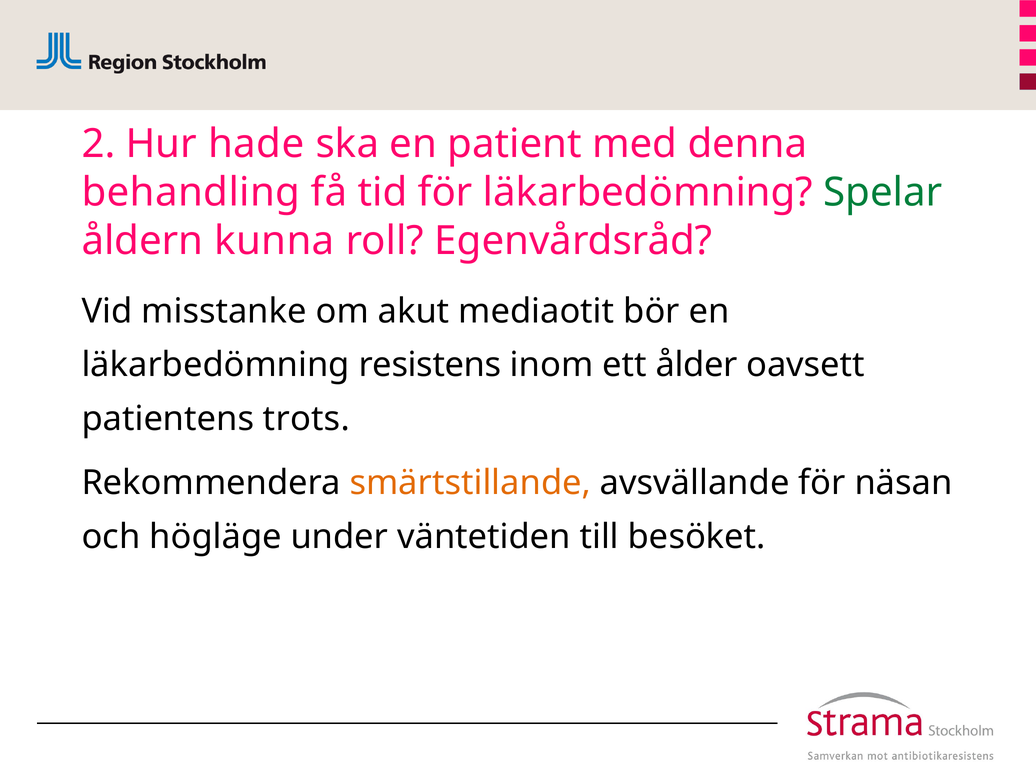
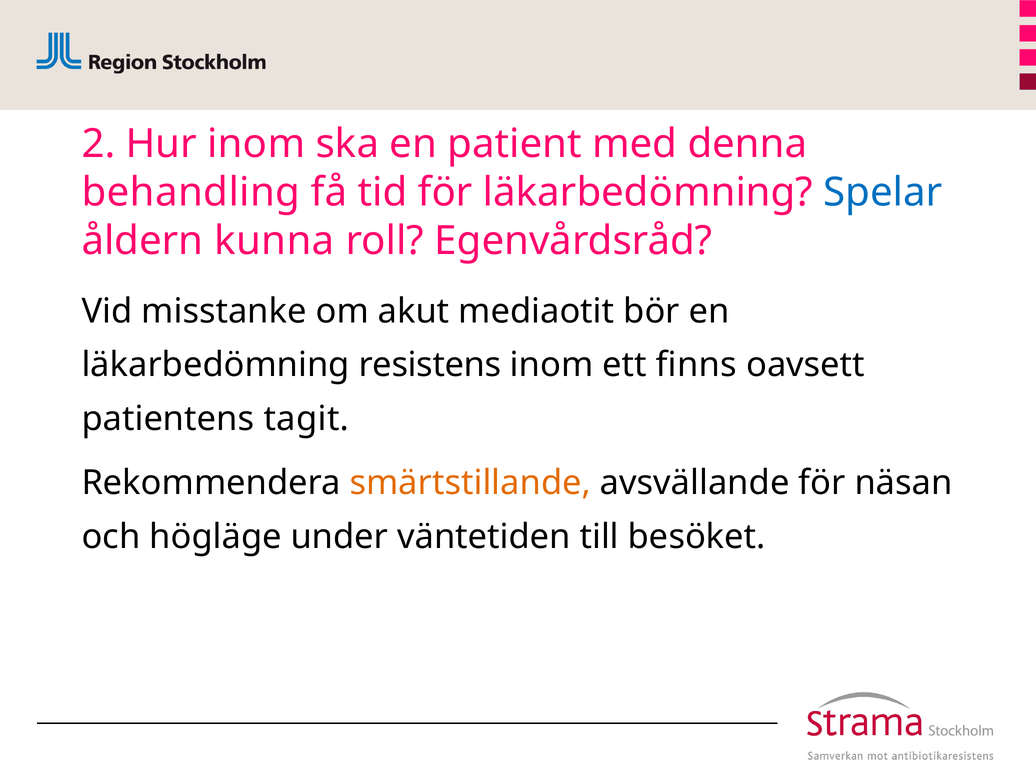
Hur hade: hade -> inom (256, 144)
Spelar colour: green -> blue (883, 192)
ålder: ålder -> finns (696, 365)
trots: trots -> tagit (306, 419)
